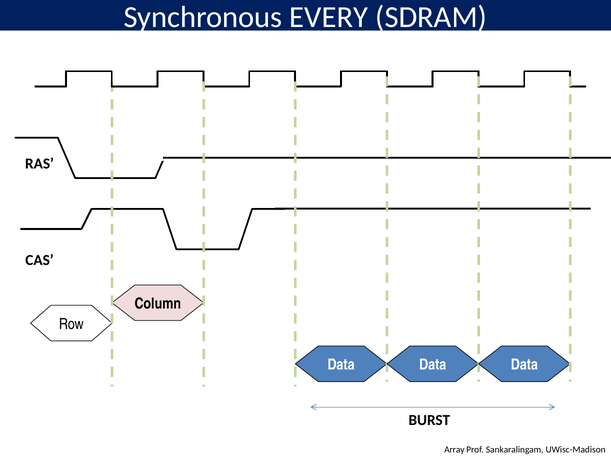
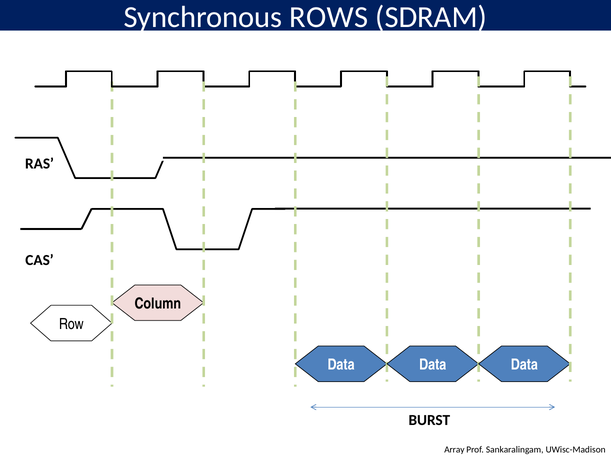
EVERY: EVERY -> ROWS (329, 17)
